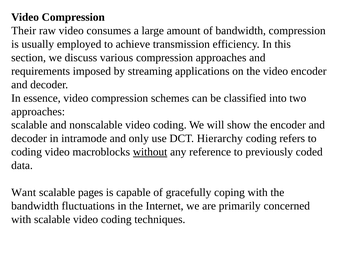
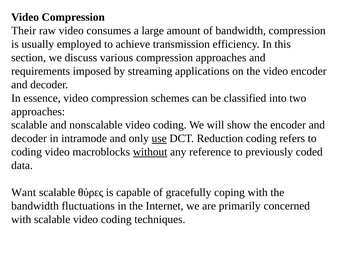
use underline: none -> present (159, 139)
Hierarchy: Hierarchy -> Reduction (220, 139)
pages: pages -> θύρες (91, 193)
